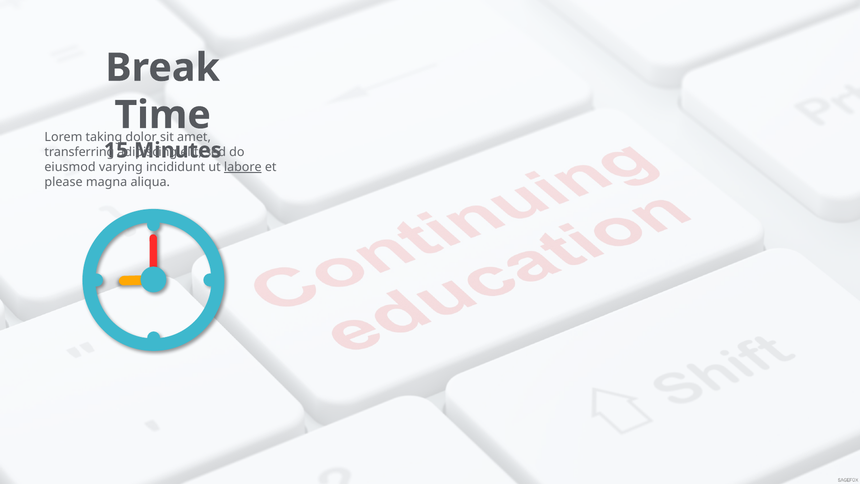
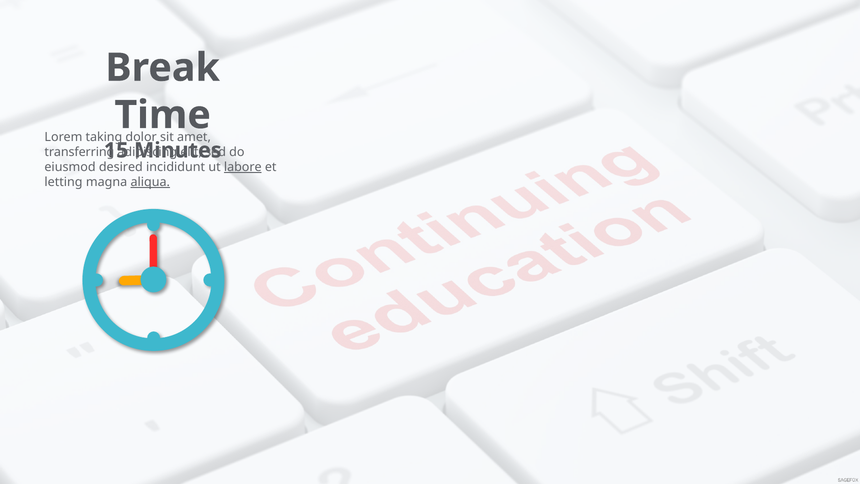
varying: varying -> desired (121, 167)
please: please -> letting (64, 182)
aliqua underline: none -> present (150, 182)
